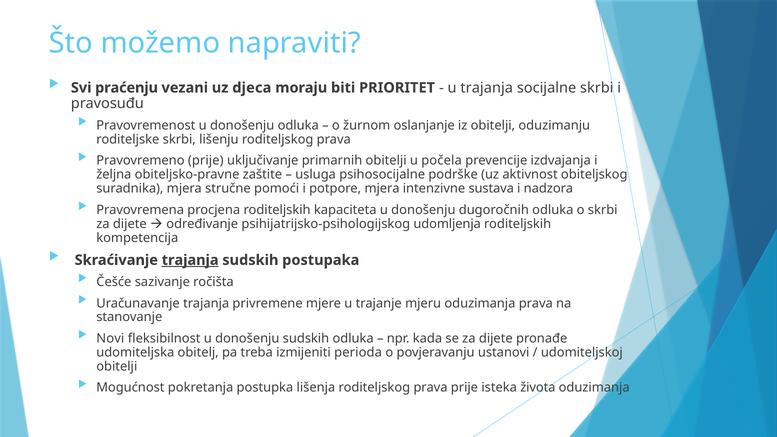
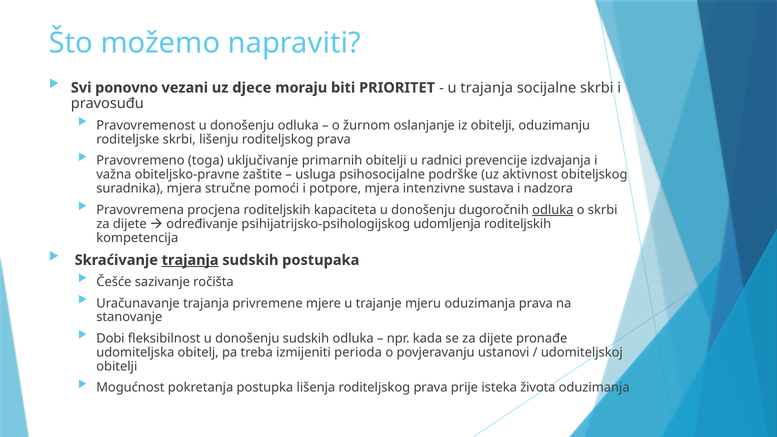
praćenju: praćenju -> ponovno (127, 88)
djeca: djeca -> djece (252, 88)
Pravovremeno prije: prije -> toga (206, 161)
počela: počela -> radnici (442, 161)
željna: željna -> važna (114, 175)
odluka underline: none -> present (553, 210)
Novi: Novi -> Dobi (110, 338)
